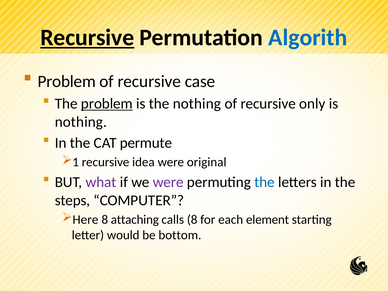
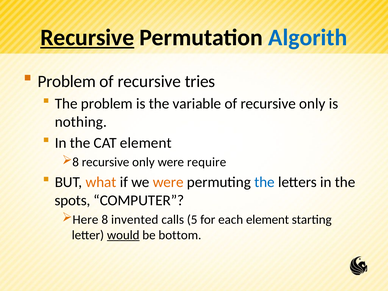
case: case -> tries (200, 81)
problem underline: present -> none (107, 104)
the nothing: nothing -> variable (197, 104)
CAT permute: permute -> element (146, 143)
1: 1 -> 8 (76, 162)
idea: idea -> only (143, 162)
original: original -> require (207, 162)
what colour: purple -> orange (101, 182)
were colour: purple -> orange (168, 182)
steps: steps -> spots (73, 200)
attaching: attaching -> invented (135, 220)
calls 8: 8 -> 5 (192, 220)
would underline: none -> present (123, 235)
